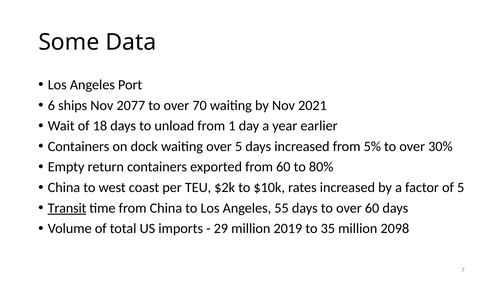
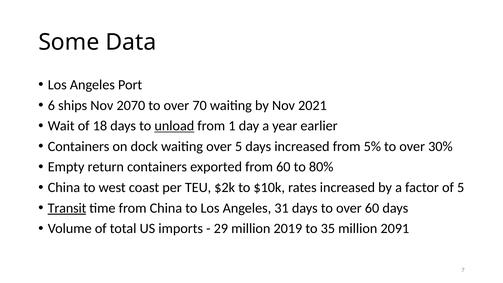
2077: 2077 -> 2070 (131, 105)
unload underline: none -> present (174, 126)
55: 55 -> 31 (282, 208)
2098: 2098 -> 2091 (395, 229)
